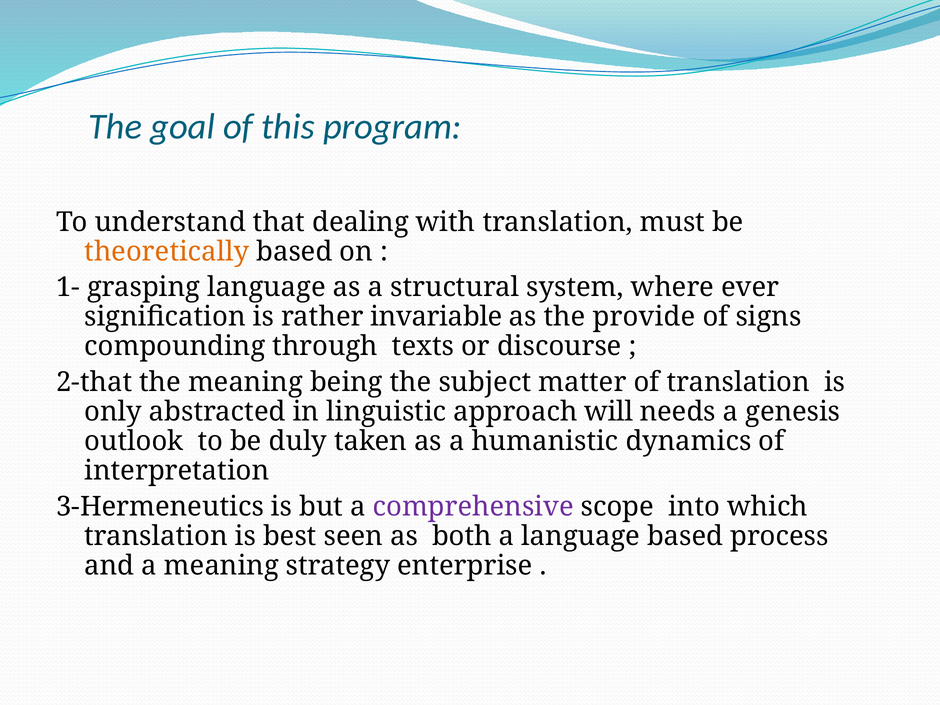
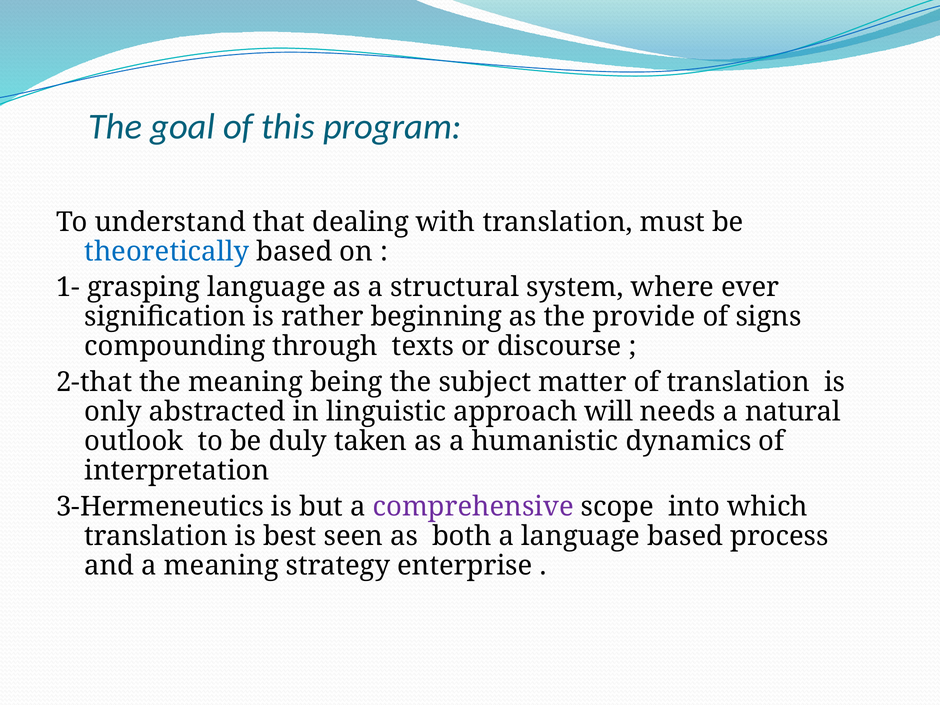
theoretically colour: orange -> blue (167, 252)
invariable: invariable -> beginning (436, 317)
genesis: genesis -> natural (793, 412)
